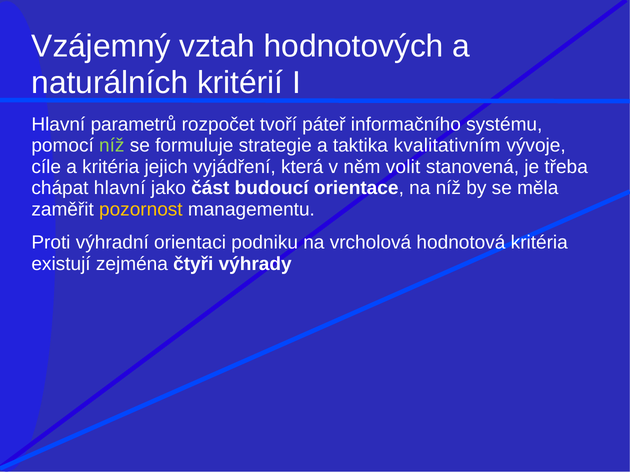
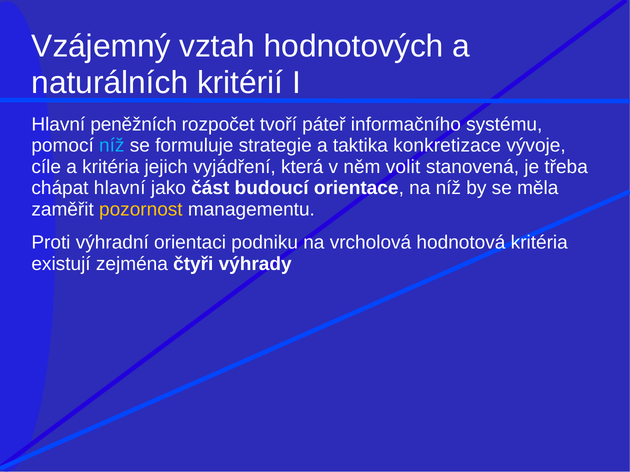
parametrů: parametrů -> peněžních (134, 125)
níž colour: light green -> light blue (112, 146)
kvalitativním: kvalitativním -> konkretizace (447, 146)
